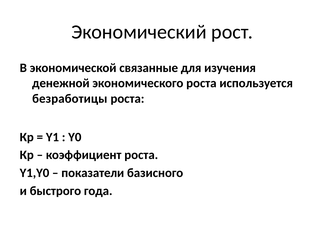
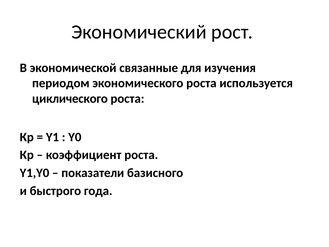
денежной: денежной -> периодом (61, 83)
безработицы: безработицы -> циклического (70, 99)
